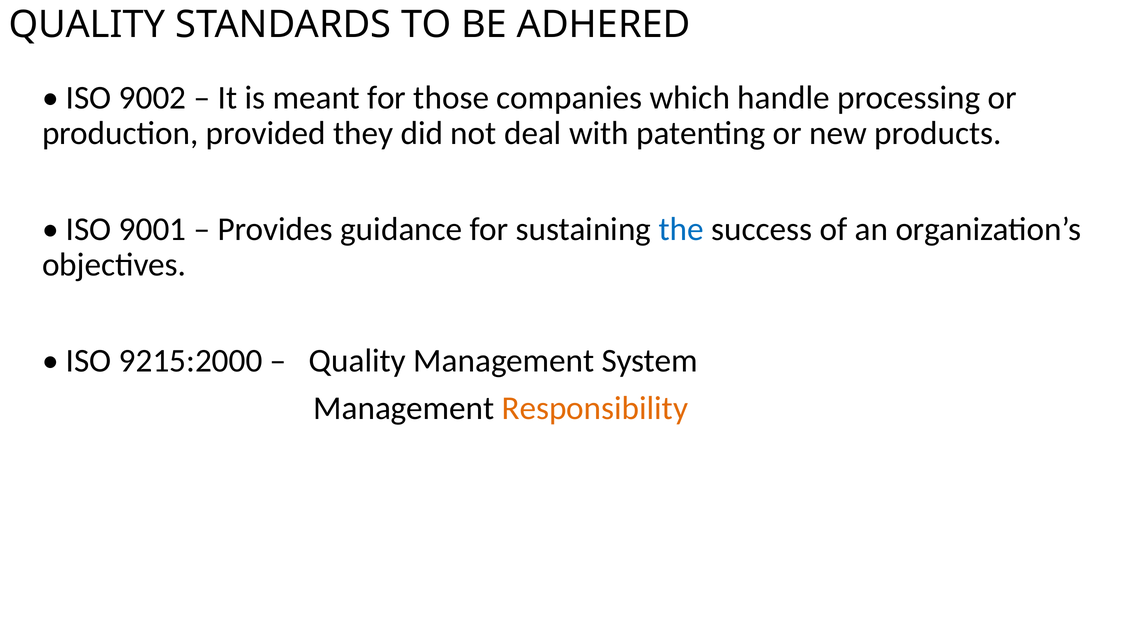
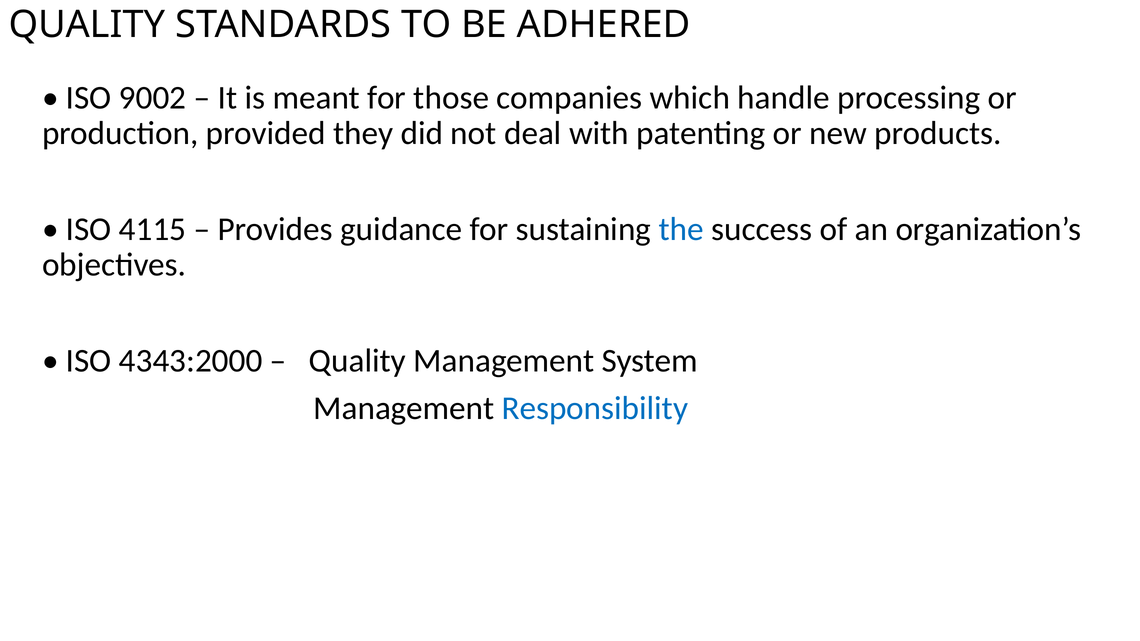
9001: 9001 -> 4115 (153, 229)
9215:2000: 9215:2000 -> 4343:2000 (191, 361)
Responsibility colour: orange -> blue (595, 408)
